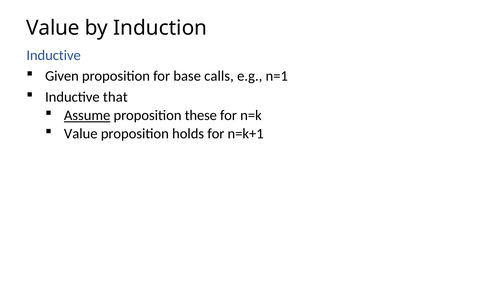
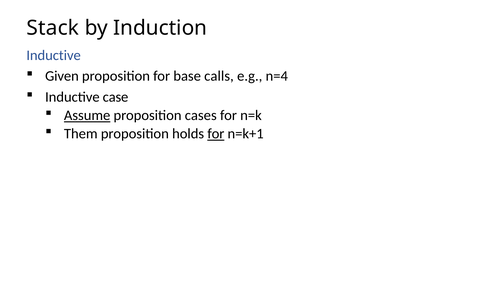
Value: Value -> Stack (53, 28)
n=1: n=1 -> n=4 (277, 76)
that: that -> case (116, 97)
these: these -> cases (201, 116)
Value: Value -> Them (81, 134)
for underline: none -> present (216, 134)
